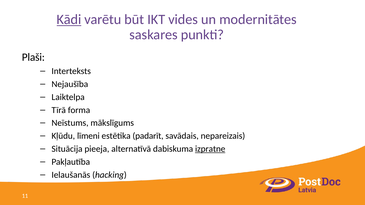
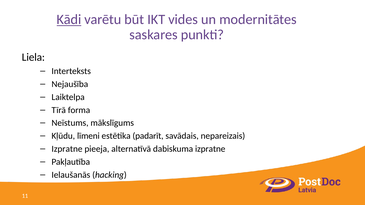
Plaši: Plaši -> Liela (33, 57)
Situācija: Situācija -> Izpratne (67, 149)
izpratne underline: present -> none (210, 149)
